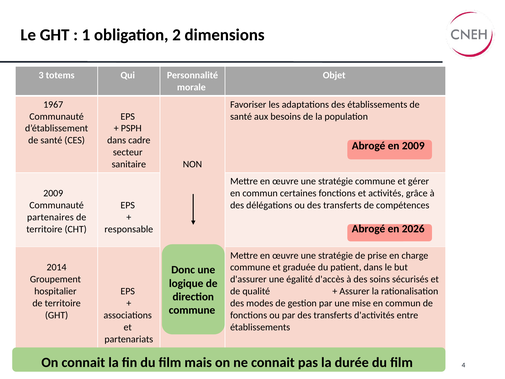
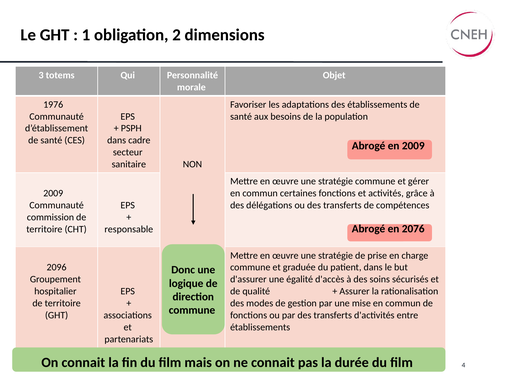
1967: 1967 -> 1976 (53, 104)
partenaires: partenaires -> commission (50, 217)
2026: 2026 -> 2076 (413, 229)
2014: 2014 -> 2096 (57, 267)
